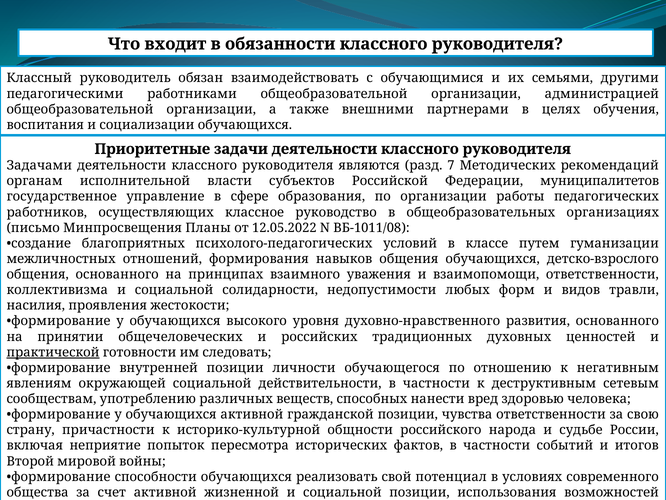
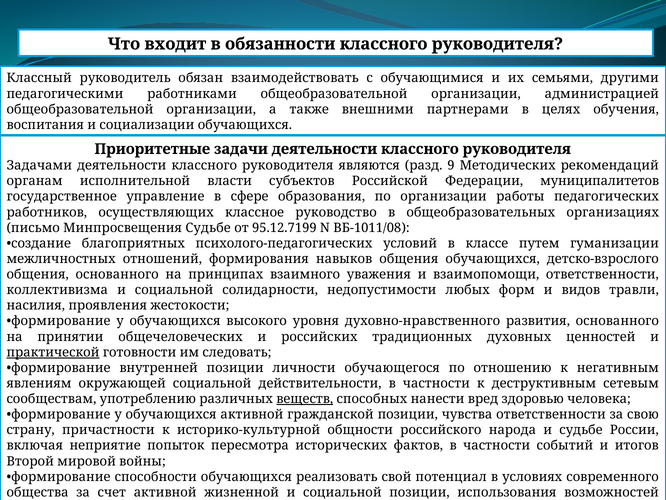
7: 7 -> 9 (451, 165)
Минпросвещения Планы: Планы -> Судьбе (208, 228)
12.05.2022: 12.05.2022 -> 95.12.7199 (284, 228)
веществ underline: none -> present (305, 399)
